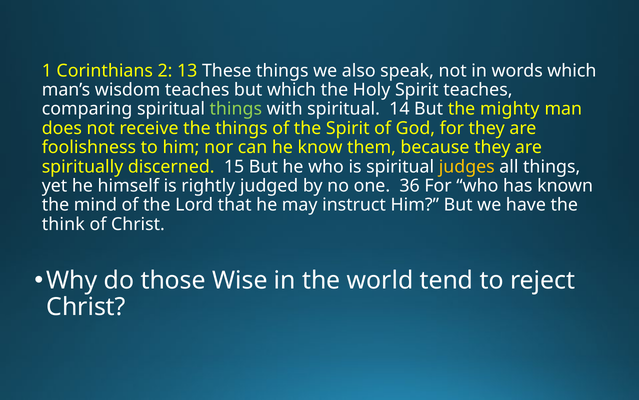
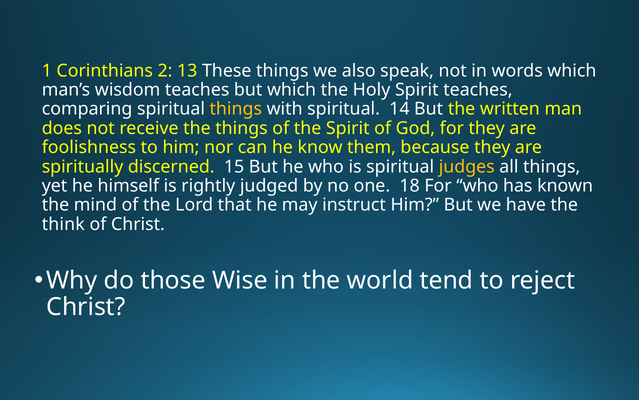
things colour: light green -> yellow (236, 109)
mighty: mighty -> written (510, 109)
36: 36 -> 18 (410, 186)
